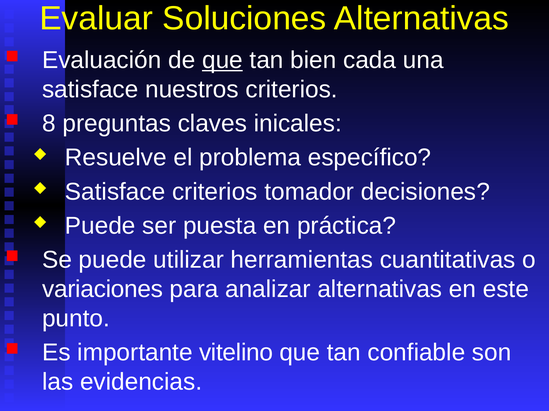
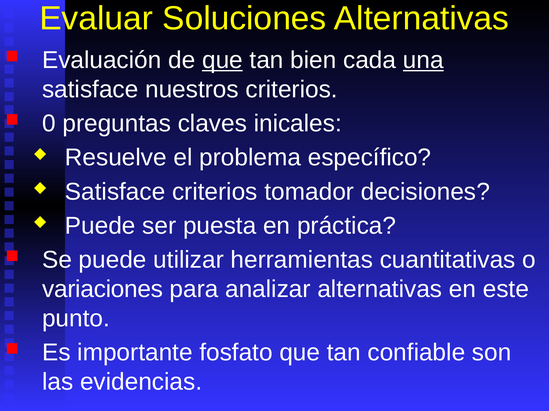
una underline: none -> present (423, 60)
8: 8 -> 0 (49, 124)
vitelino: vitelino -> fosfato (236, 353)
